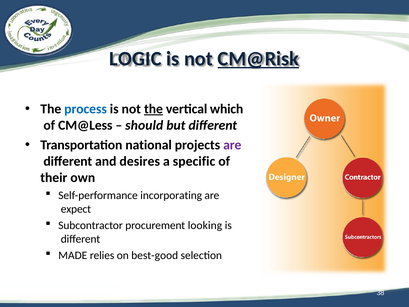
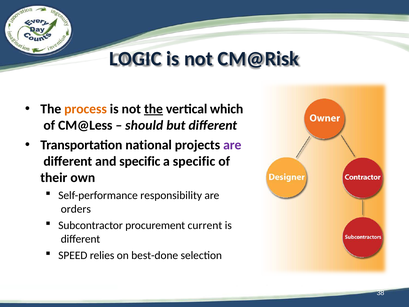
CM@Risk underline: present -> none (258, 59)
process colour: blue -> orange (86, 109)
and desires: desires -> specific (140, 161)
incorporating: incorporating -> responsibility (171, 195)
expect: expect -> orders (76, 209)
looking: looking -> current (205, 225)
MADE: MADE -> SPEED (73, 255)
best-good: best-good -> best-done (155, 255)
